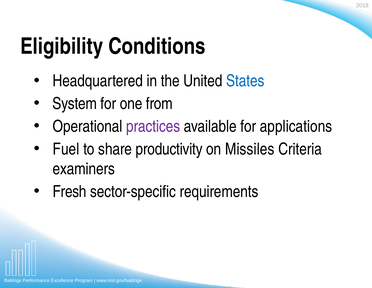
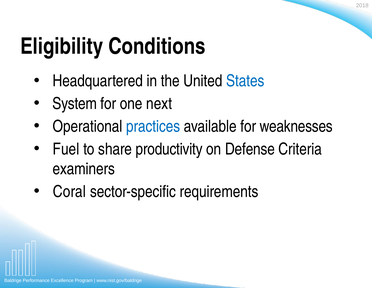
from: from -> next (159, 104)
practices colour: purple -> blue (153, 126)
applications: applications -> weaknesses (296, 126)
Missiles: Missiles -> Defense (250, 149)
Fresh: Fresh -> Coral (69, 191)
